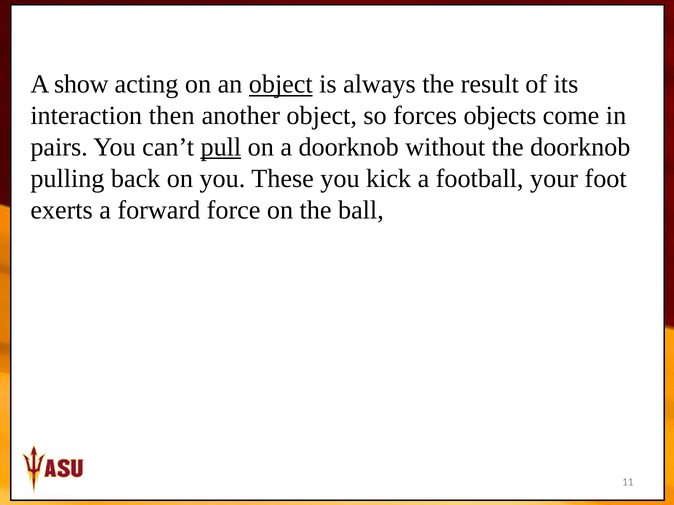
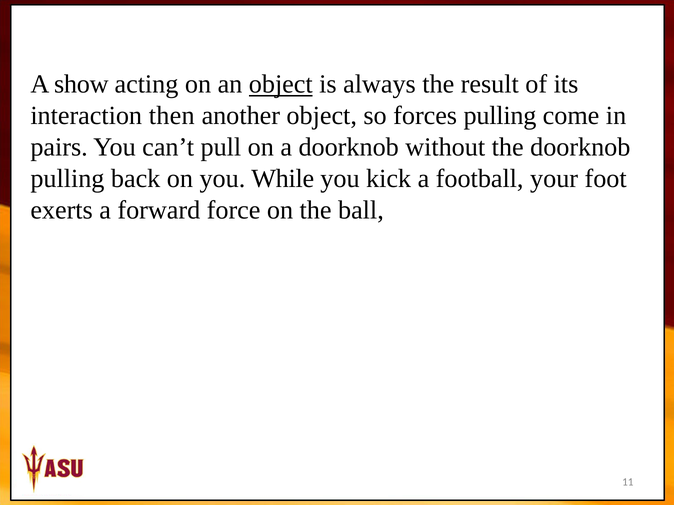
forces objects: objects -> pulling (500, 116)
pull underline: present -> none (221, 147)
These: These -> While (283, 179)
